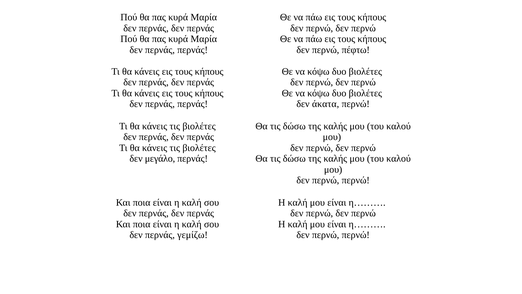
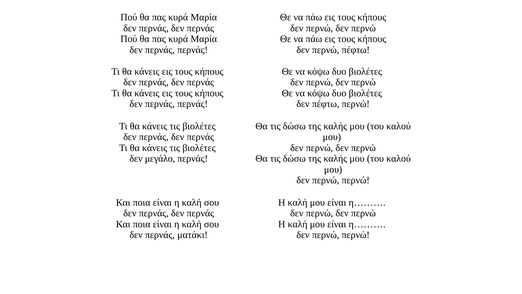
δεν άκατα: άκατα -> πέφτω (326, 104)
γεμίζω: γεμίζω -> ματάκι (193, 235)
